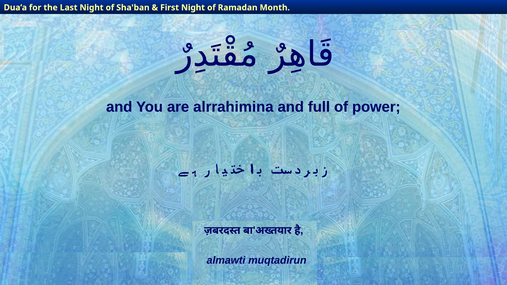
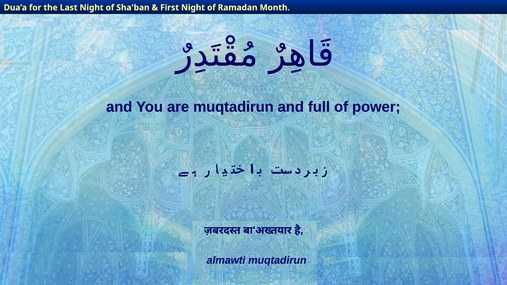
are alrrahimina: alrrahimina -> muqtadirun (233, 107)
